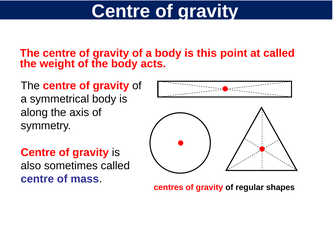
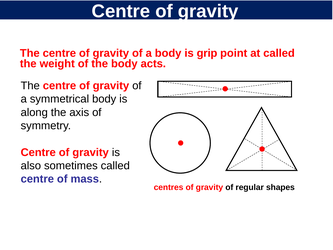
this: this -> grip (207, 53)
